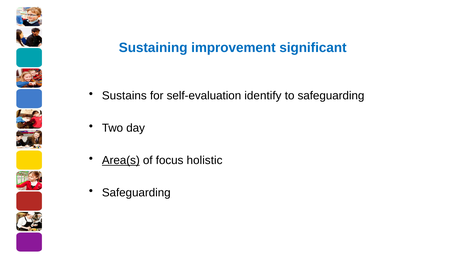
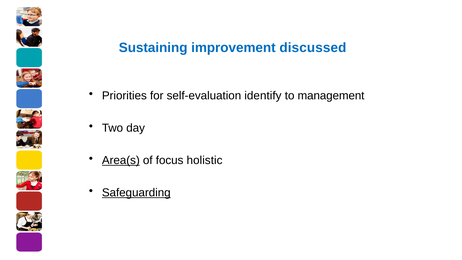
significant: significant -> discussed (313, 48)
Sustains: Sustains -> Priorities (124, 96)
to safeguarding: safeguarding -> management (331, 96)
Safeguarding underline: none -> present (136, 193)
